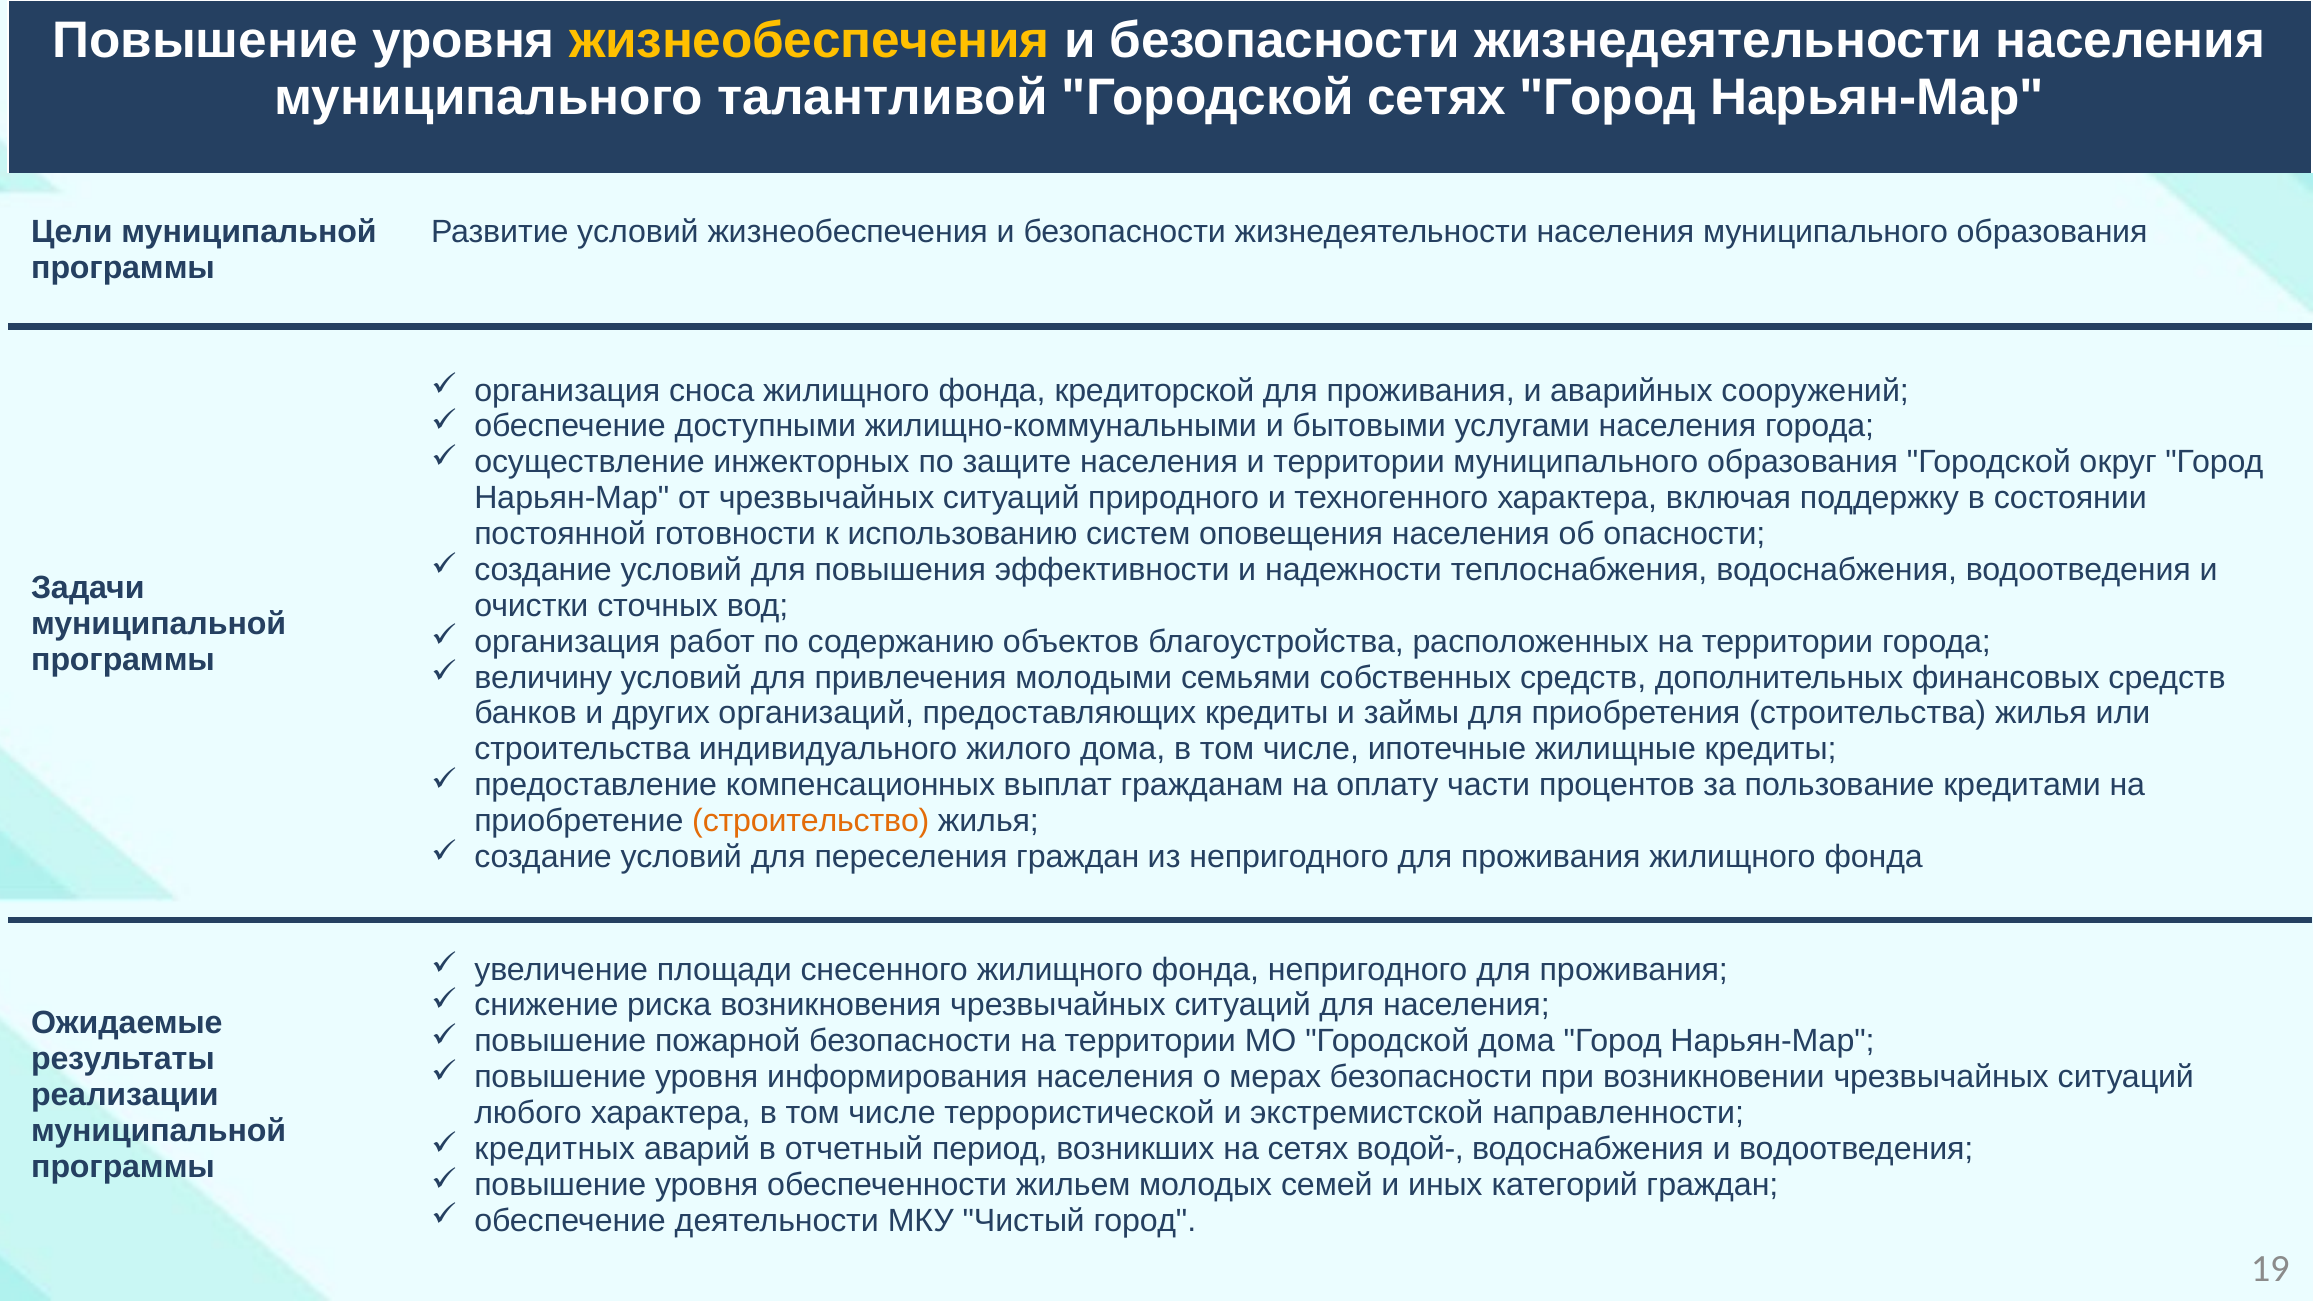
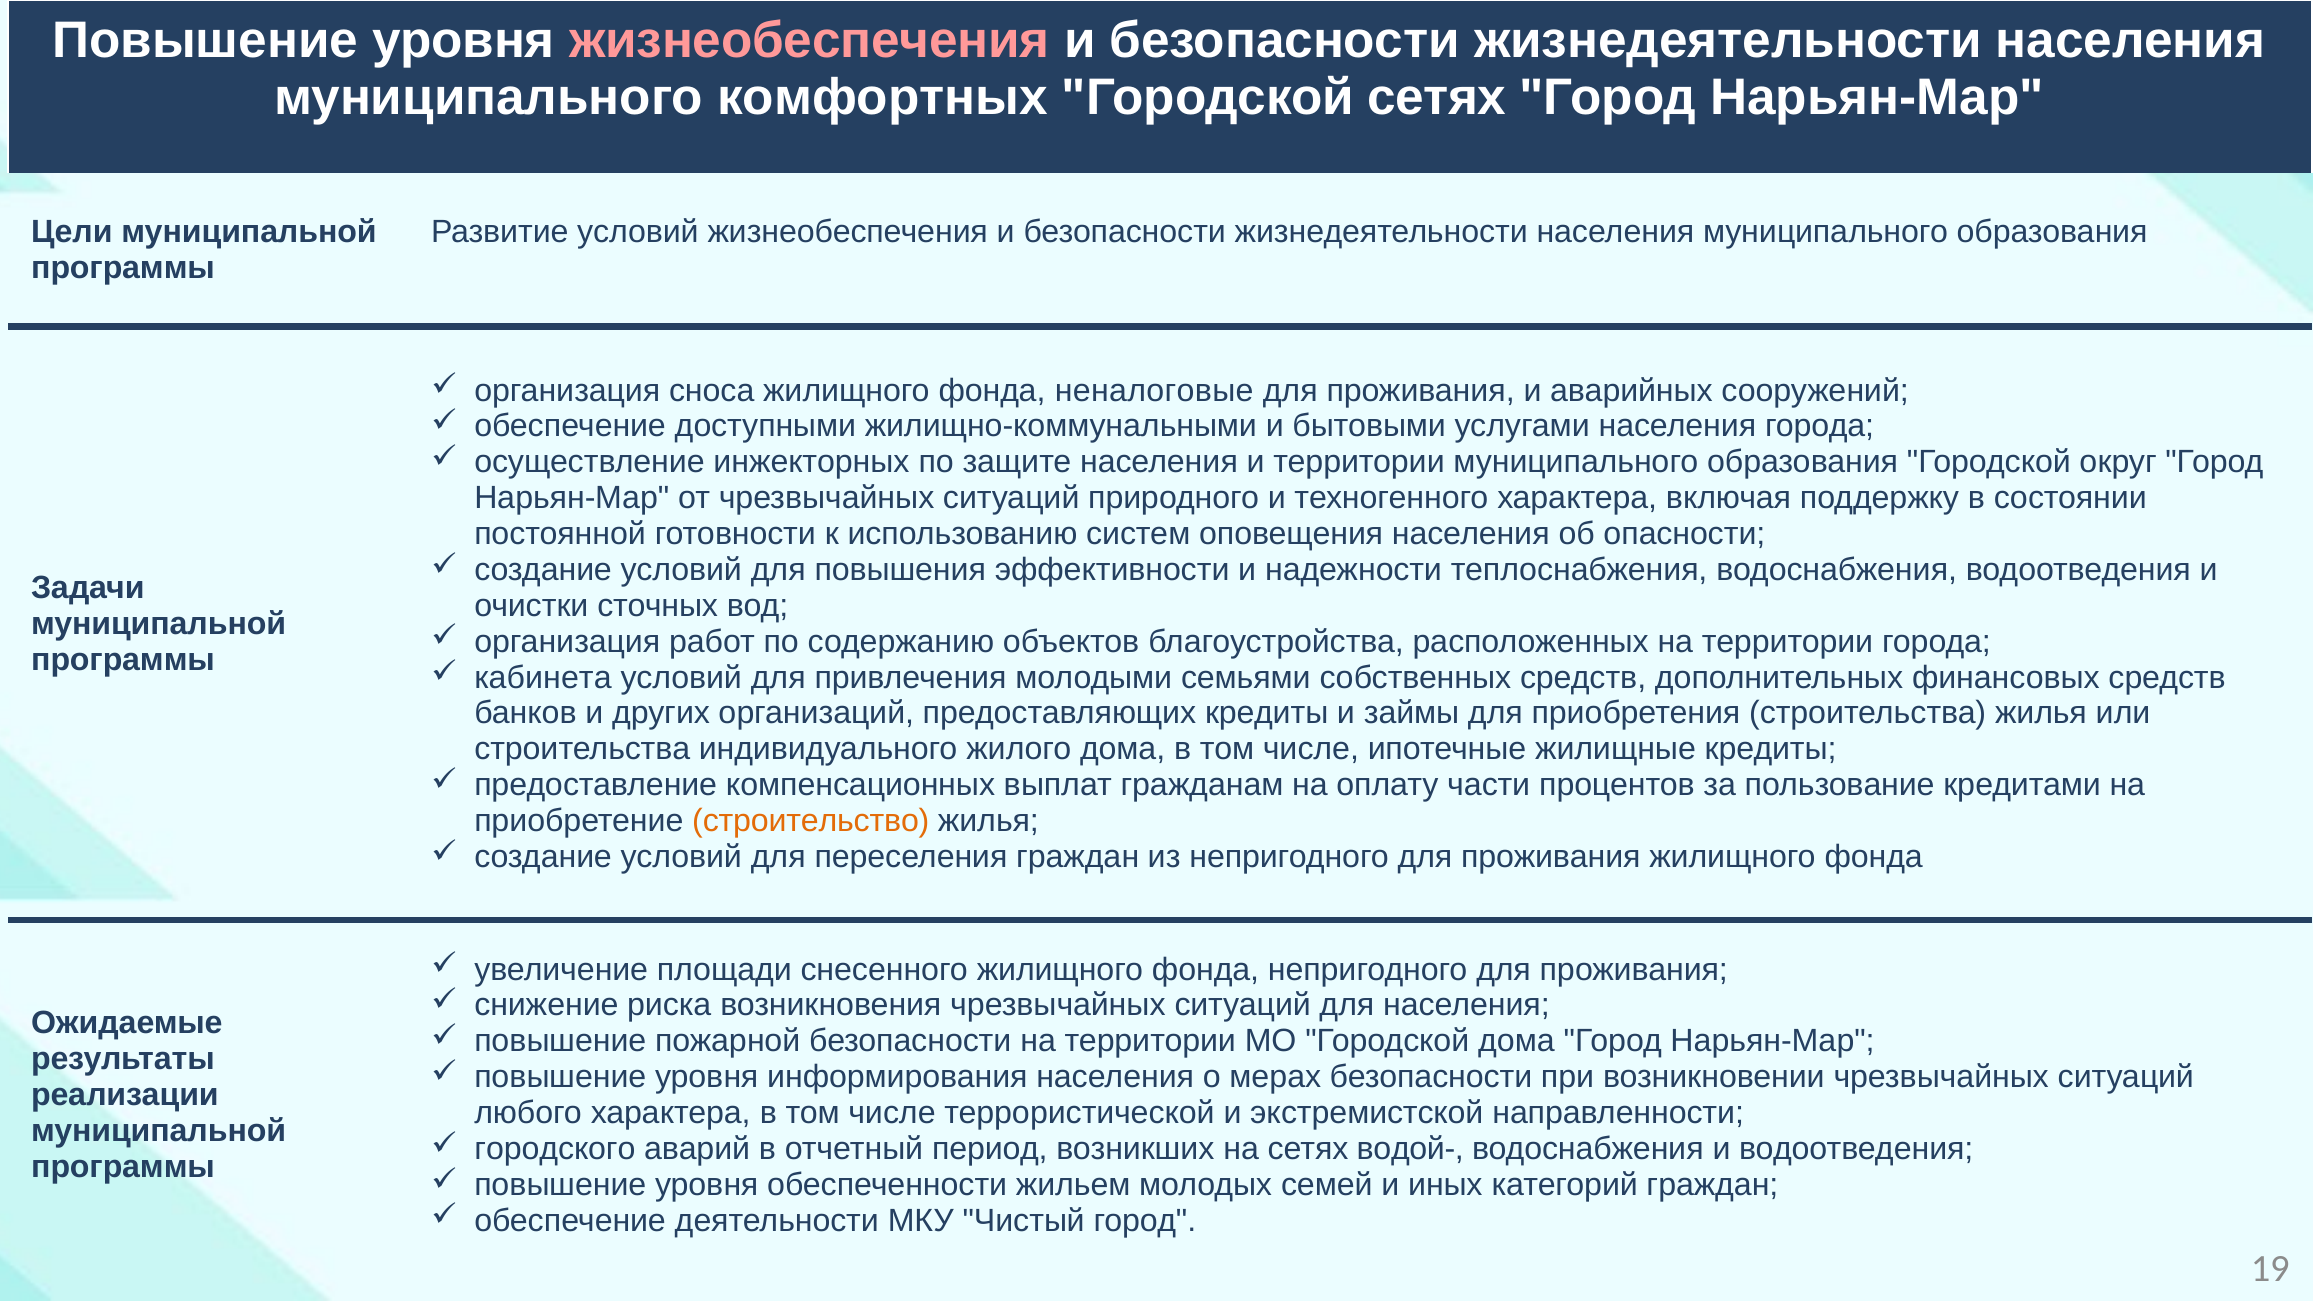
жизнеобеспечения colour: yellow -> pink (810, 41)
талантливой: талантливой -> комфортных (883, 98)
кредиторской: кредиторской -> неналоговые (1154, 390)
величину: величину -> кабинета (543, 677)
кредитных: кредитных -> городского (555, 1149)
